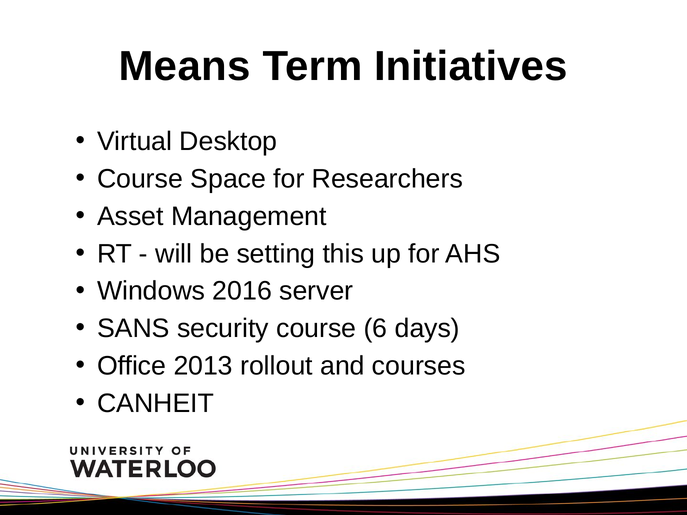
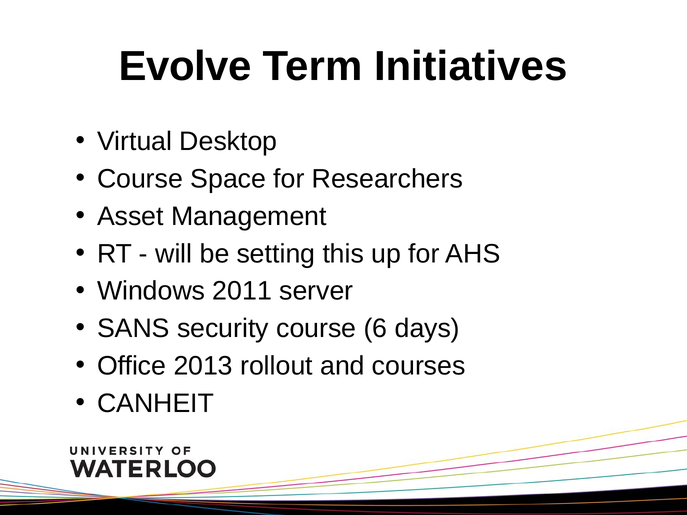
Means: Means -> Evolve (185, 67)
2016: 2016 -> 2011 (242, 291)
